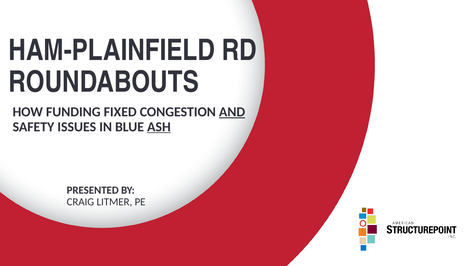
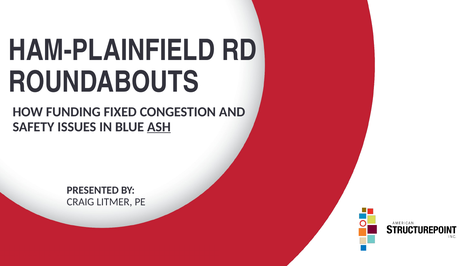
AND underline: present -> none (232, 112)
